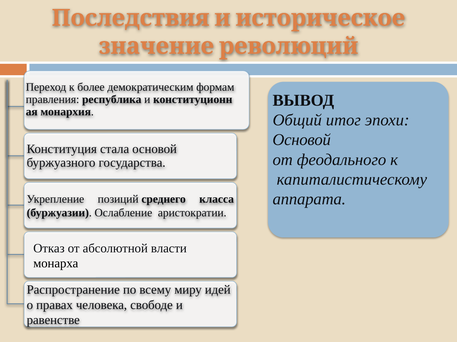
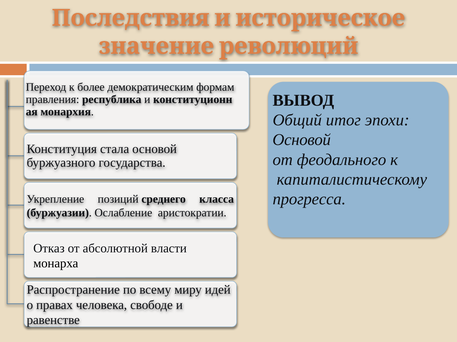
аппарата: аппарата -> прогресса (309, 200)
